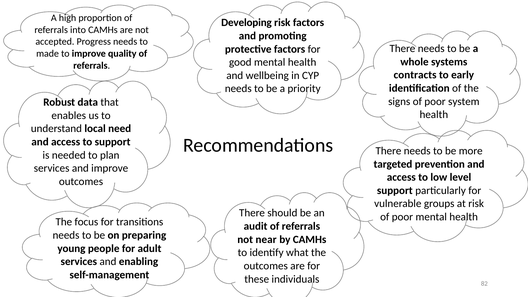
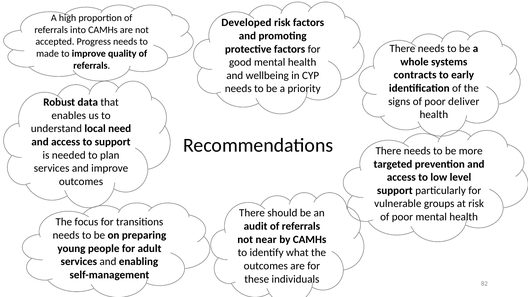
Developing: Developing -> Developed (246, 23)
system: system -> deliver (464, 101)
